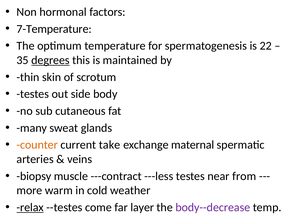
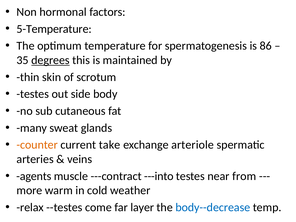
7-Temperature: 7-Temperature -> 5-Temperature (54, 29)
22: 22 -> 86 (266, 46)
maternal: maternal -> arteriole (193, 145)
biopsy: biopsy -> agents (34, 176)
---less: ---less -> ---into (159, 176)
relax underline: present -> none (30, 207)
body--decrease colour: purple -> blue (213, 207)
